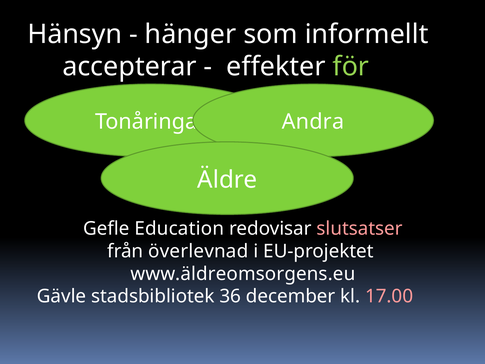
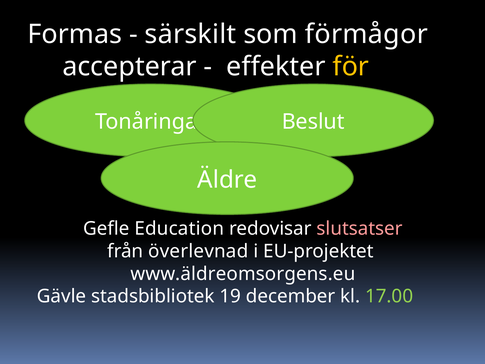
Hänsyn: Hänsyn -> Formas (75, 34)
hänger: hänger -> särskilt (190, 34)
informellt: informellt -> förmågor (366, 34)
för colour: light green -> yellow (351, 67)
Andra: Andra -> Beslut (313, 122)
36: 36 -> 19 (230, 296)
17.00 colour: pink -> light green (389, 296)
